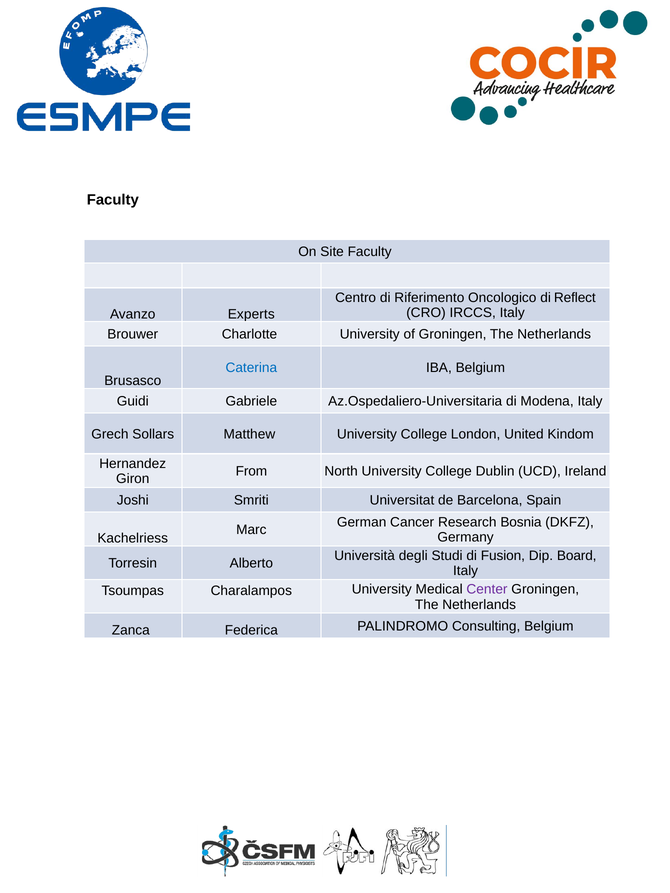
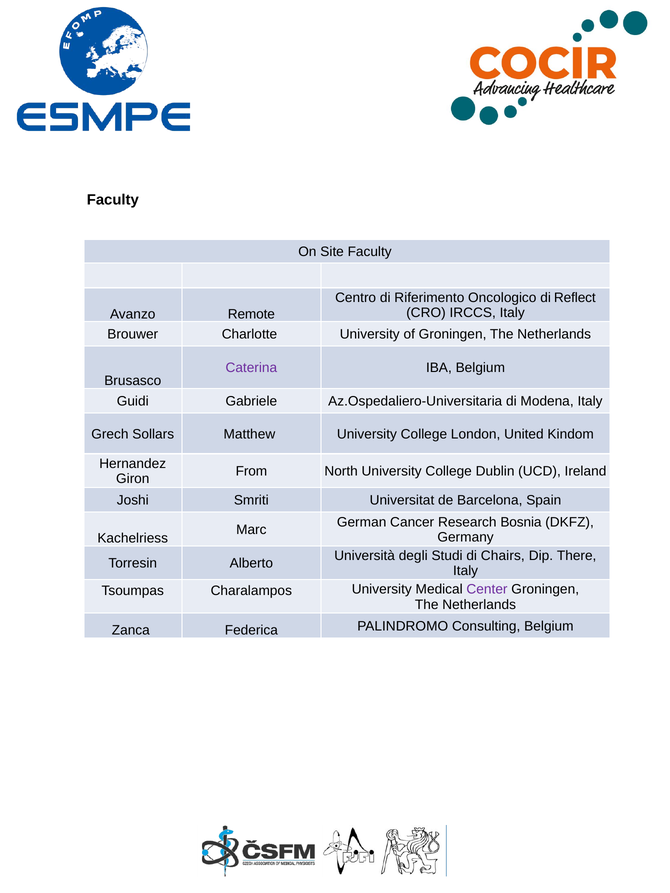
Experts: Experts -> Remote (251, 314)
Caterina colour: blue -> purple (251, 368)
Fusion: Fusion -> Chairs (503, 556)
Board: Board -> There (577, 556)
